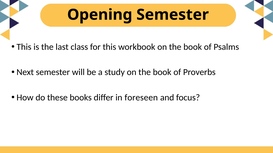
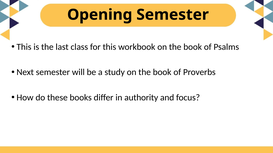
foreseen: foreseen -> authority (141, 98)
